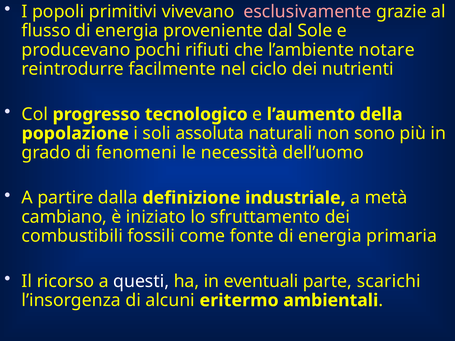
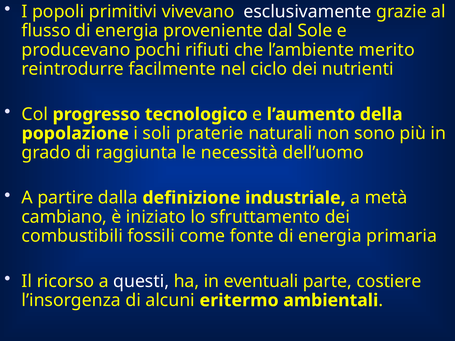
esclusivamente colour: pink -> white (308, 12)
notare: notare -> merito (387, 50)
assoluta: assoluta -> praterie (210, 134)
fenomeni: fenomeni -> raggiunta (136, 153)
scarichi: scarichi -> costiere (389, 281)
